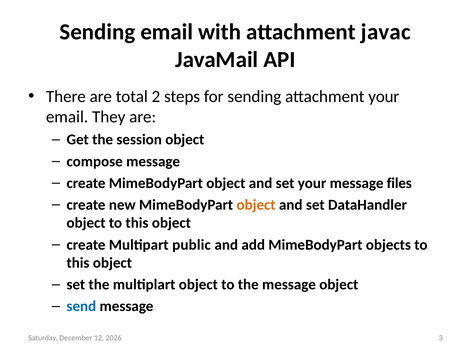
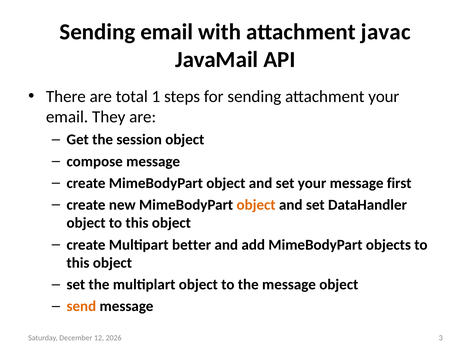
2: 2 -> 1 (156, 96)
files: files -> first (399, 183)
public: public -> better (192, 244)
send colour: blue -> orange (81, 306)
